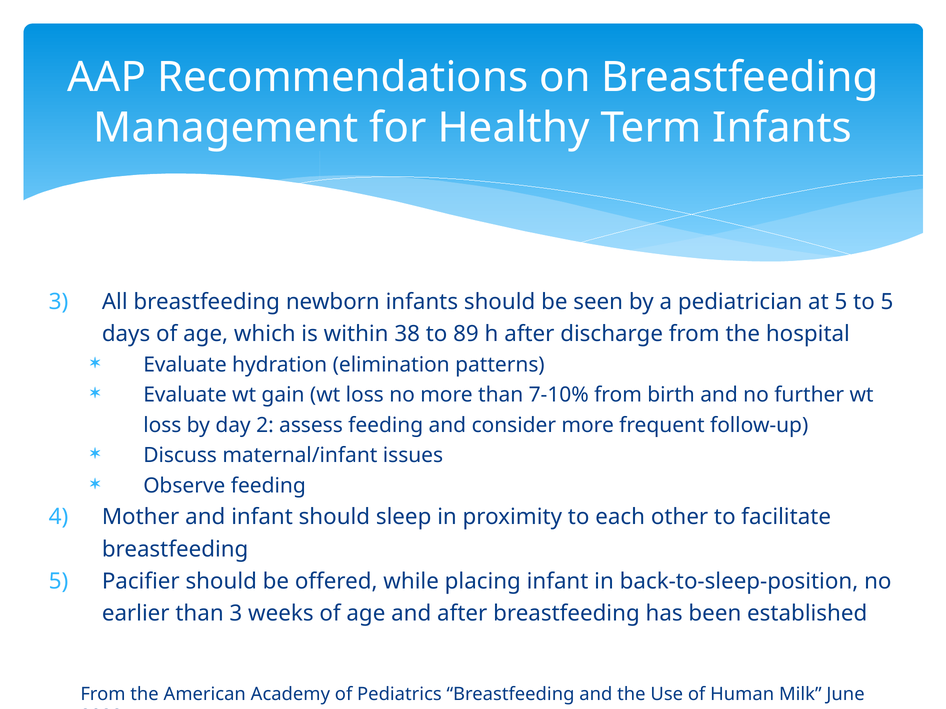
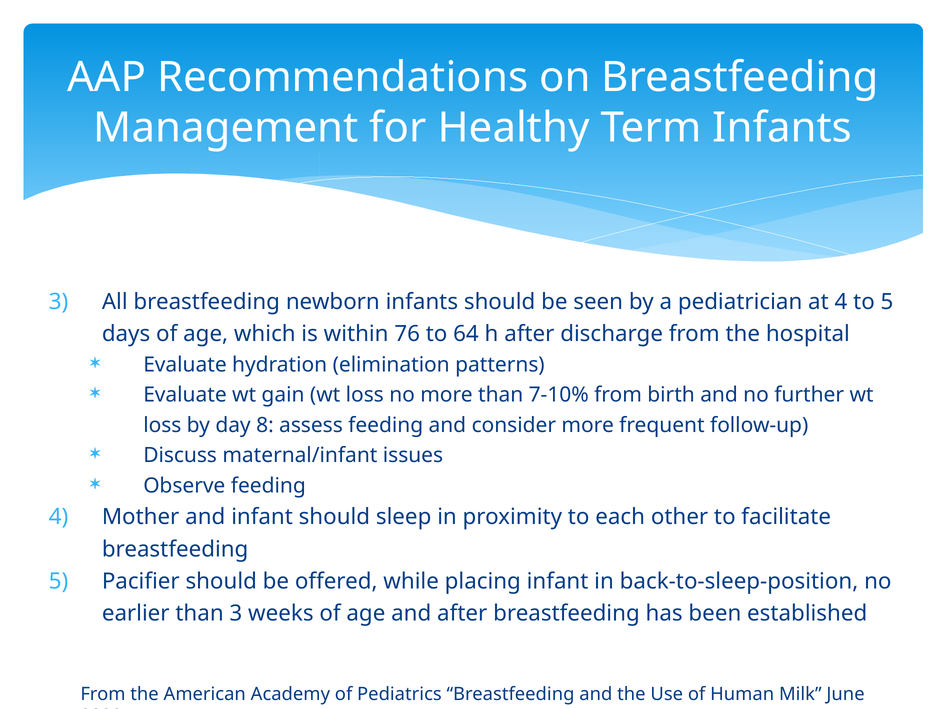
at 5: 5 -> 4 (841, 302)
38: 38 -> 76 (407, 334)
89: 89 -> 64 (466, 334)
2: 2 -> 8 (265, 425)
